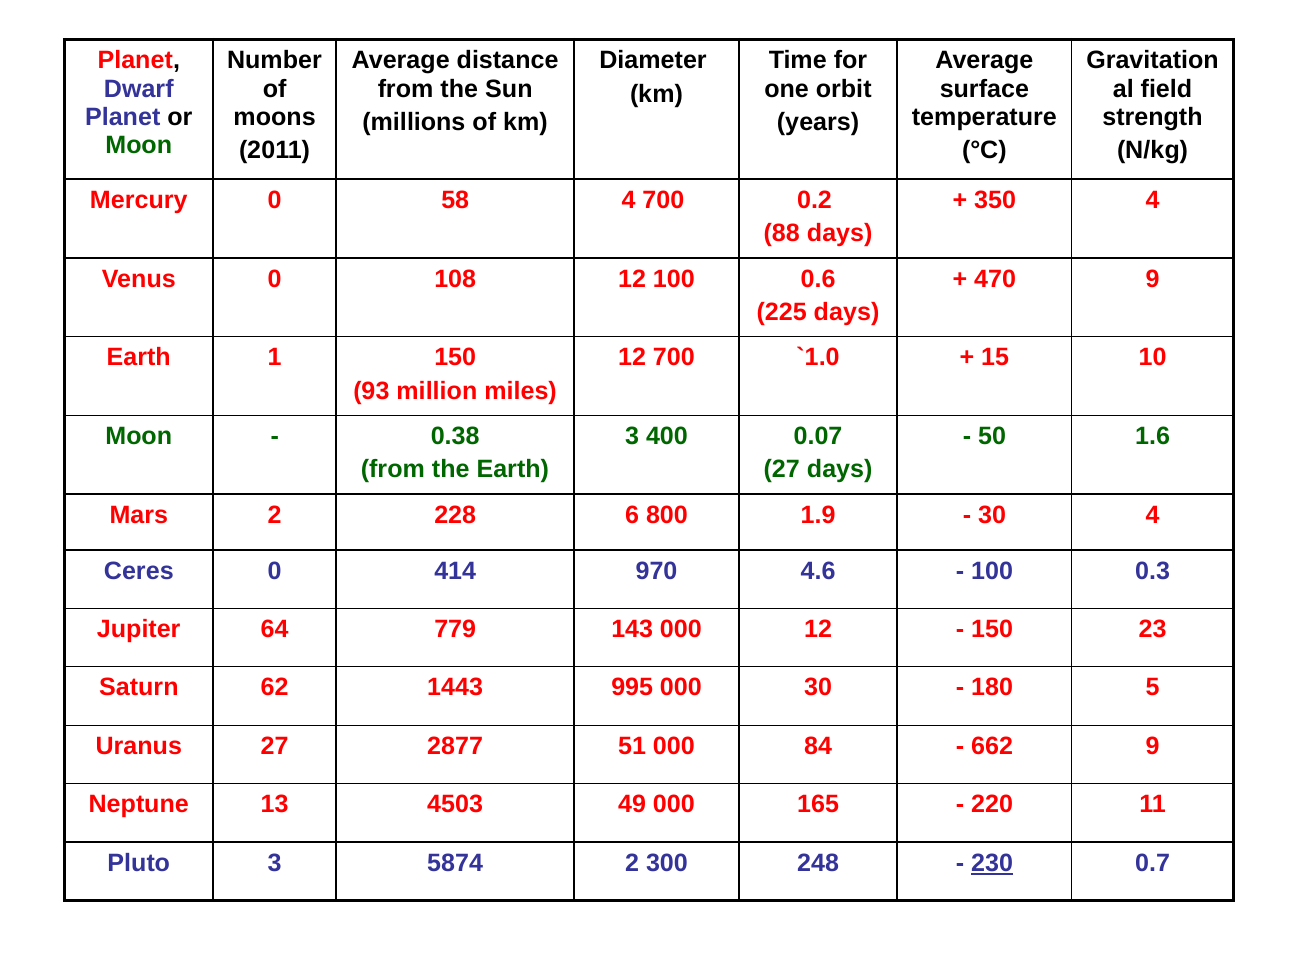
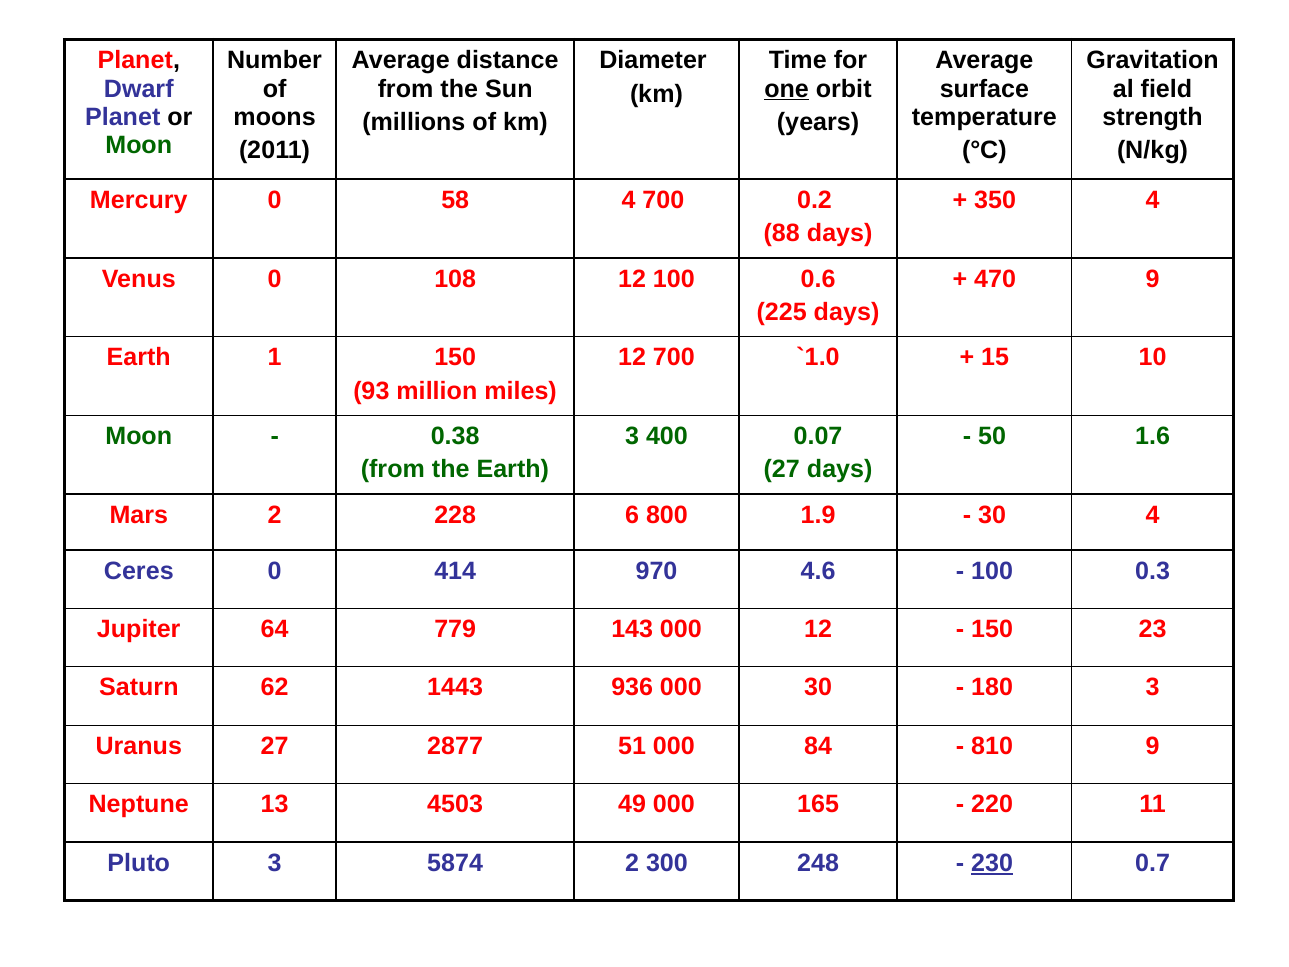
one underline: none -> present (787, 89)
995: 995 -> 936 (632, 687)
180 5: 5 -> 3 (1153, 687)
662: 662 -> 810 (992, 746)
